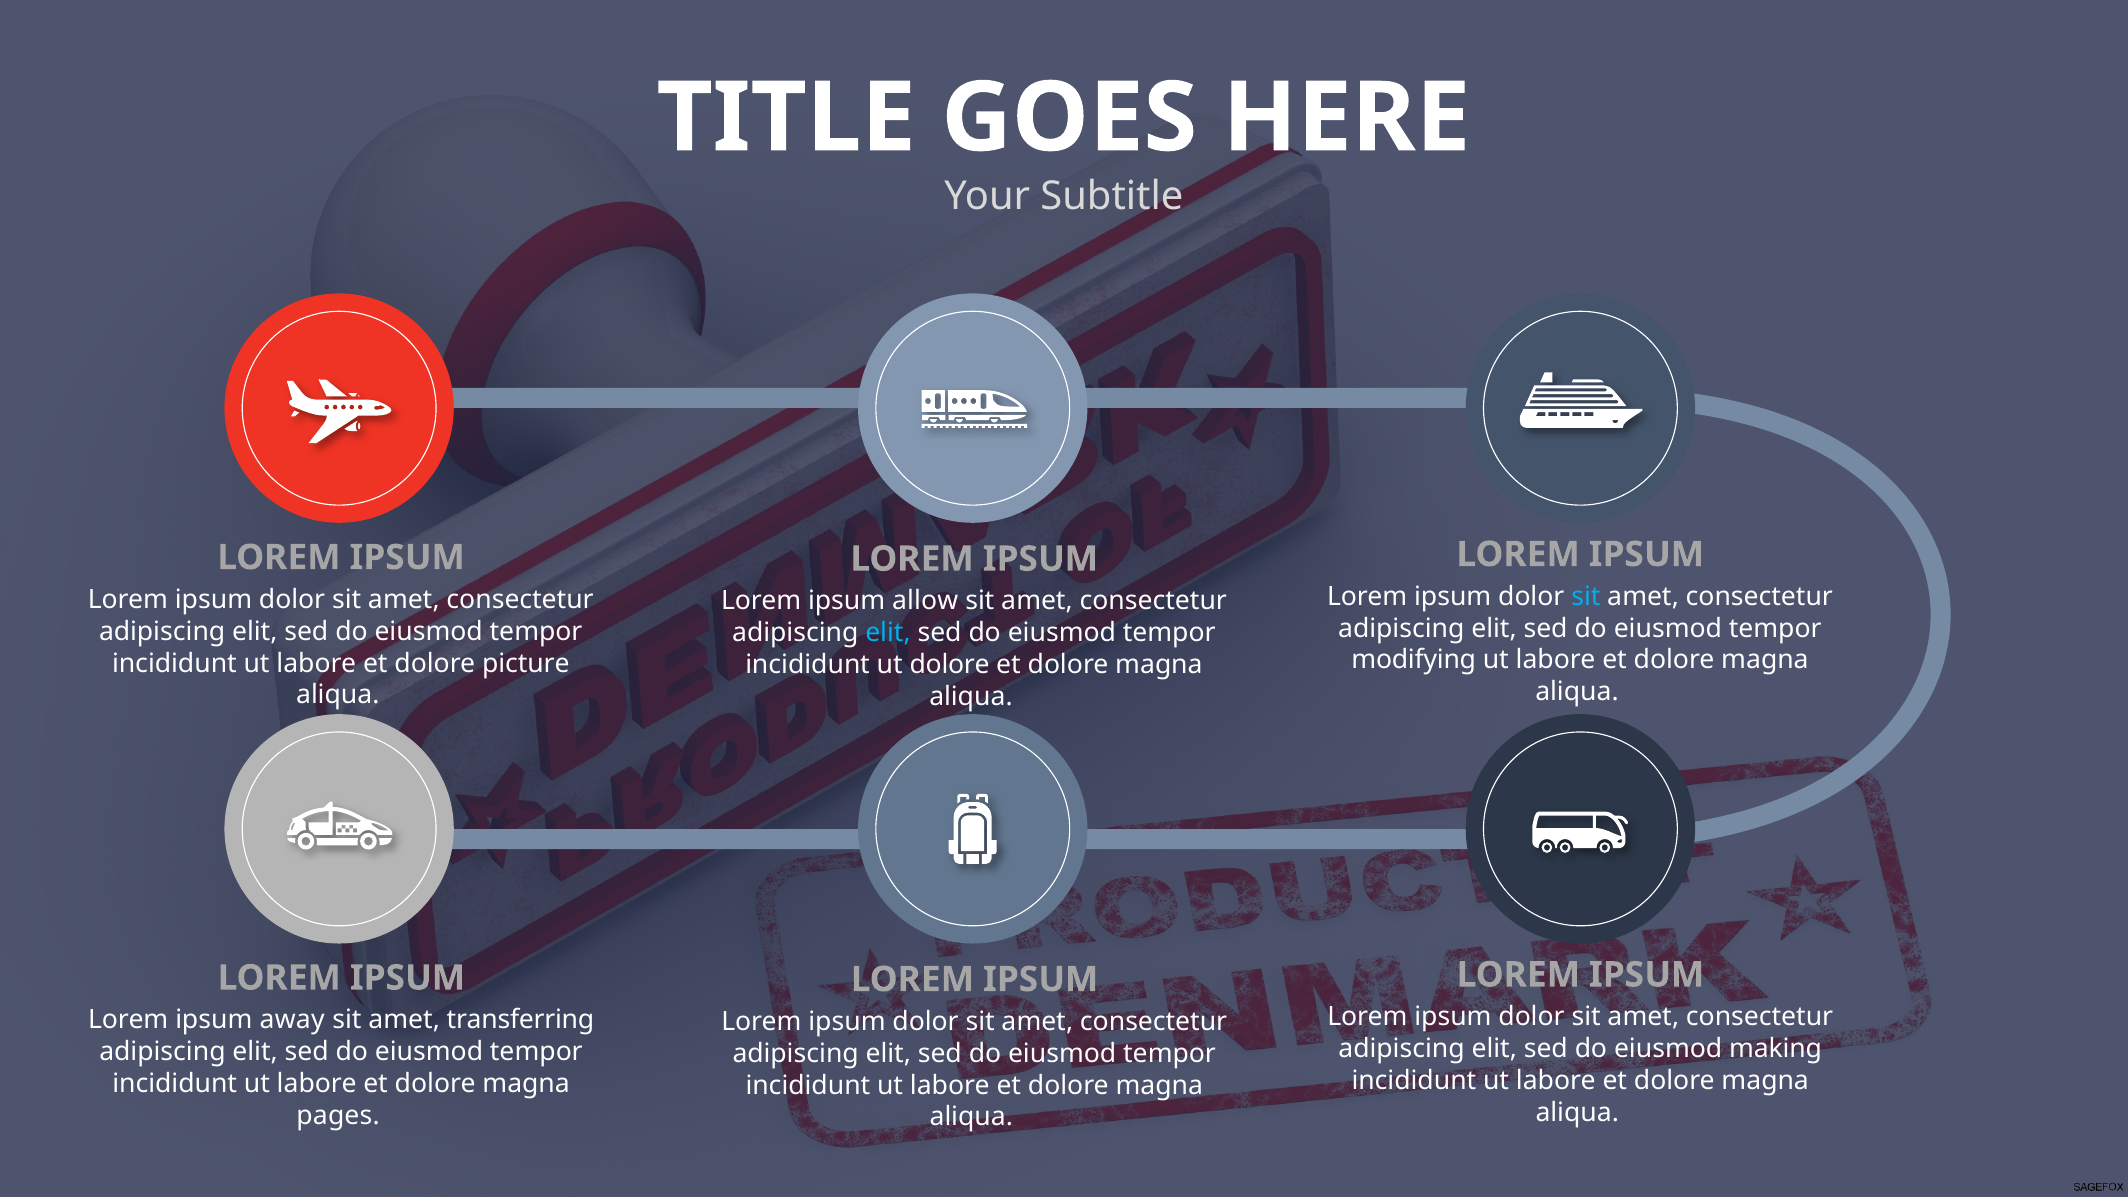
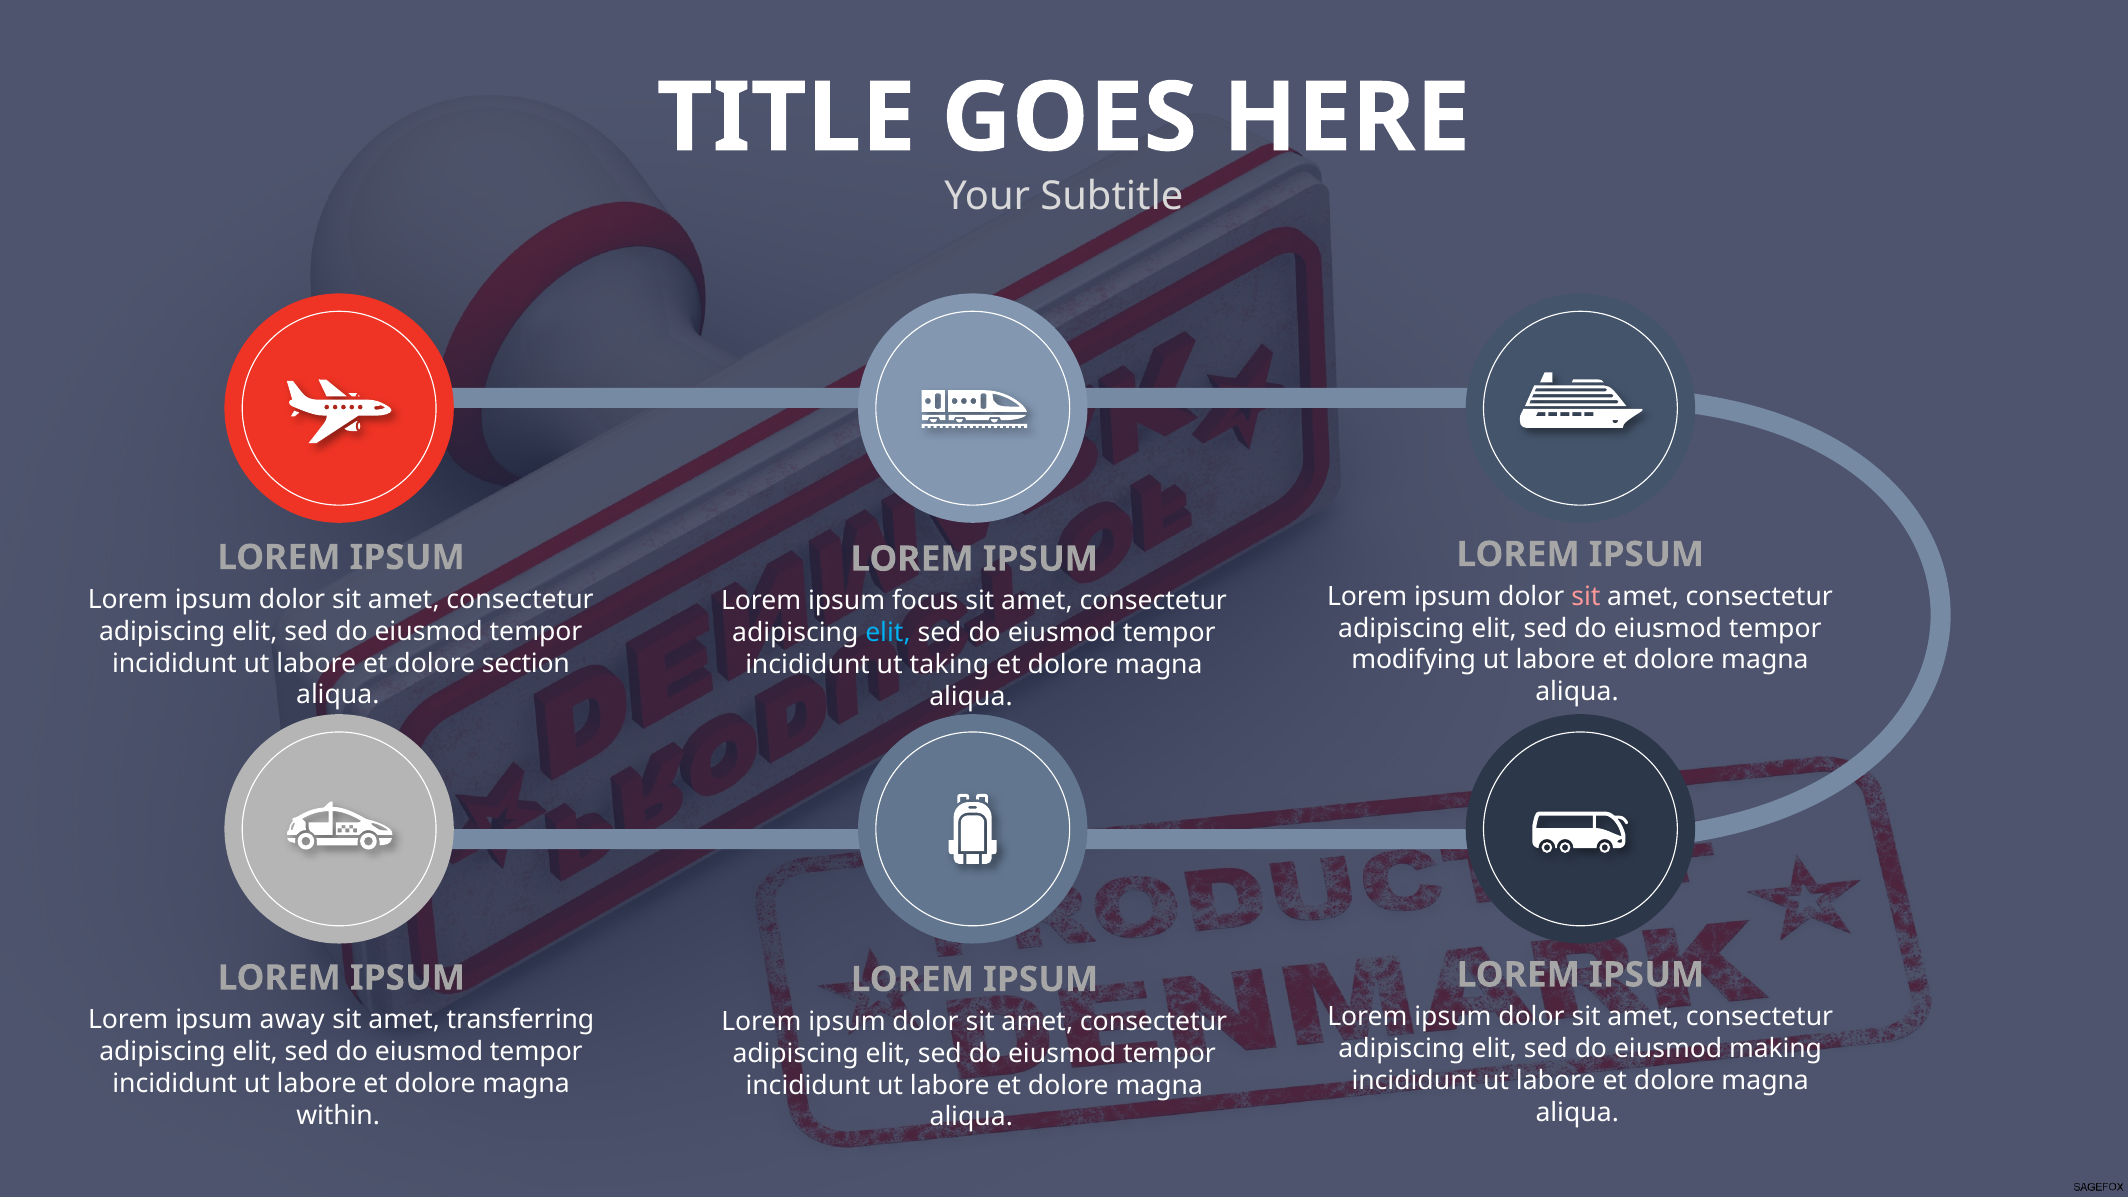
sit colour: light blue -> pink (1586, 596)
allow: allow -> focus (925, 601)
picture: picture -> section (526, 663)
ut dolore: dolore -> taking (949, 665)
pages: pages -> within (338, 1116)
